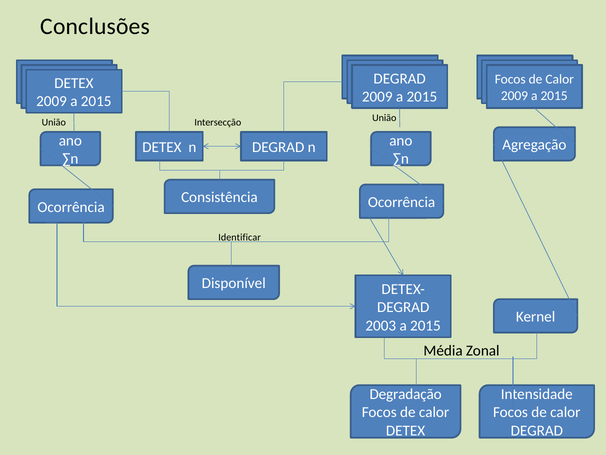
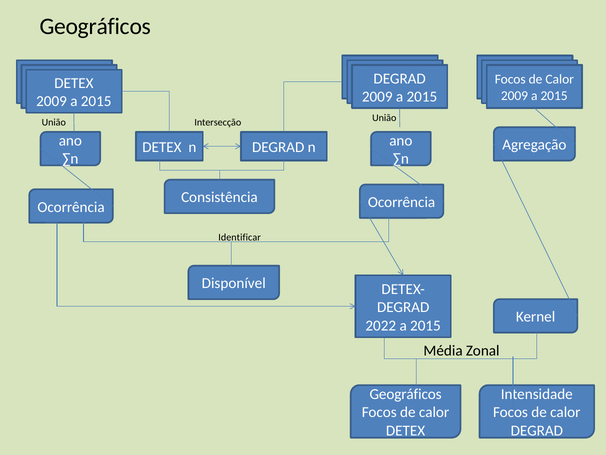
Conclusões: Conclusões -> Geográficos (95, 27)
2003: 2003 -> 2022 (381, 325)
Degradação: Degradação -> Geográficos (406, 394)
